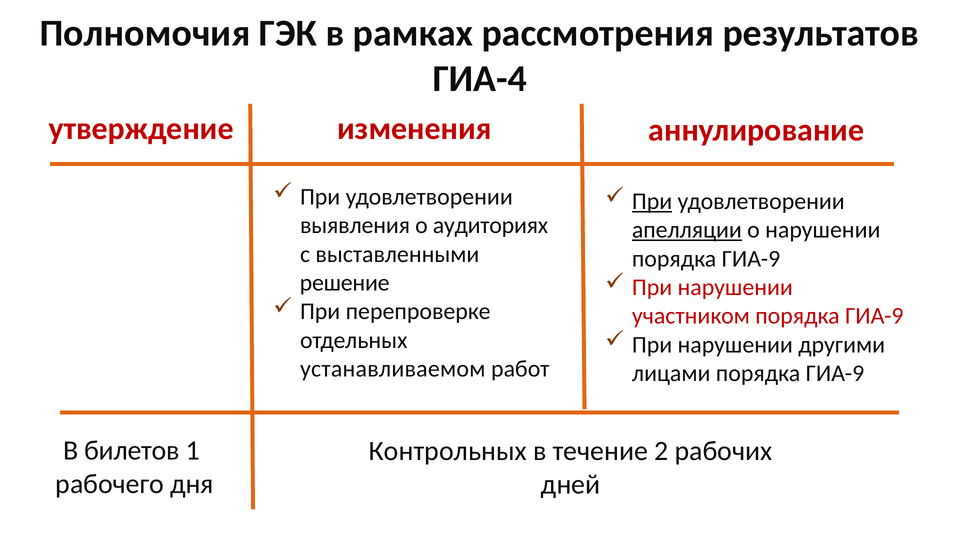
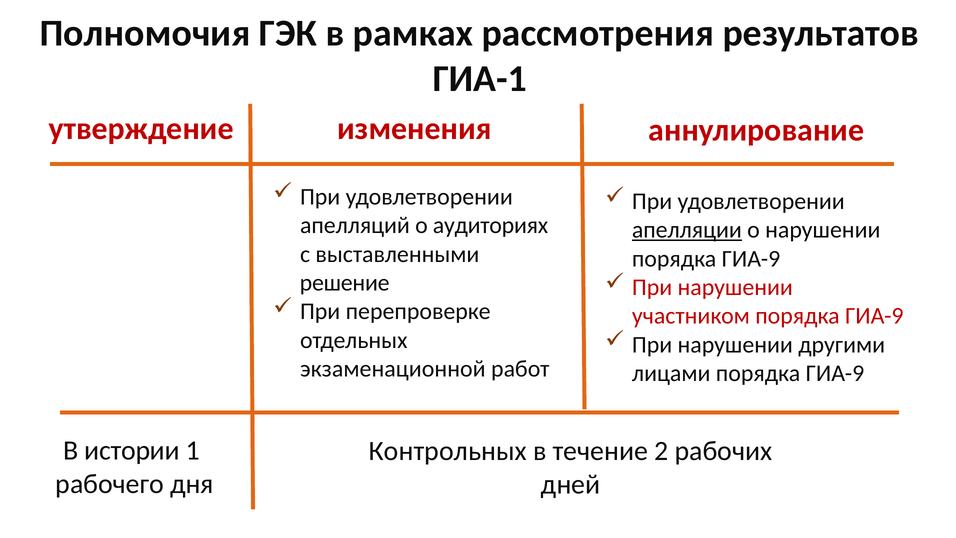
ГИА-4: ГИА-4 -> ГИА-1 (480, 79)
При underline: present -> none (652, 201)
выявления: выявления -> апелляций (355, 225)
устанавливаемом: устанавливаемом -> экзаменационной (393, 369)
билетов: билетов -> истории (132, 451)
